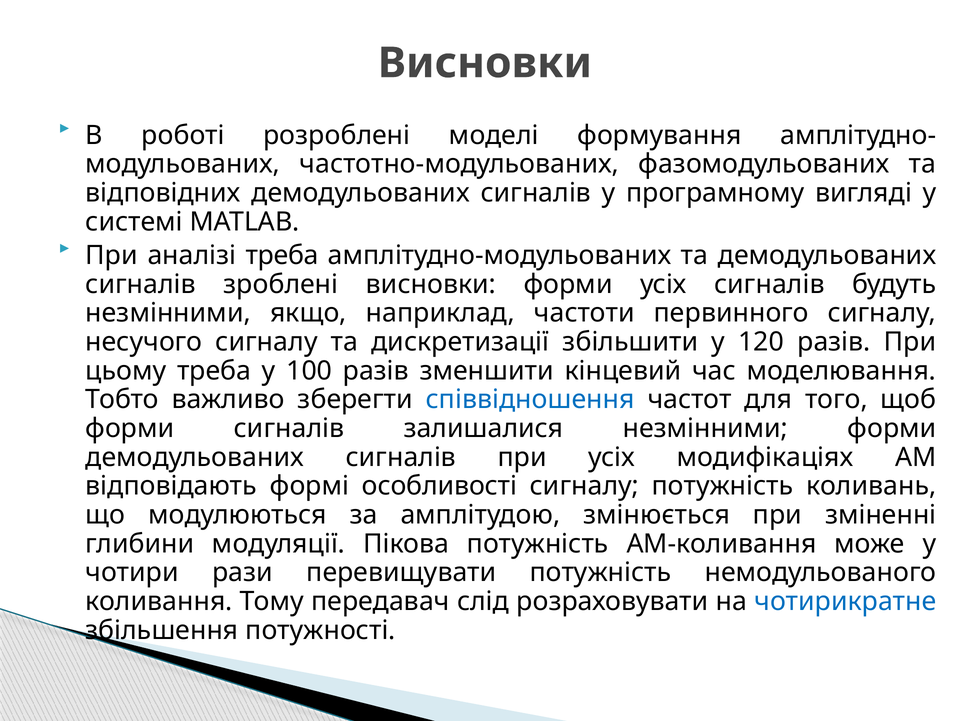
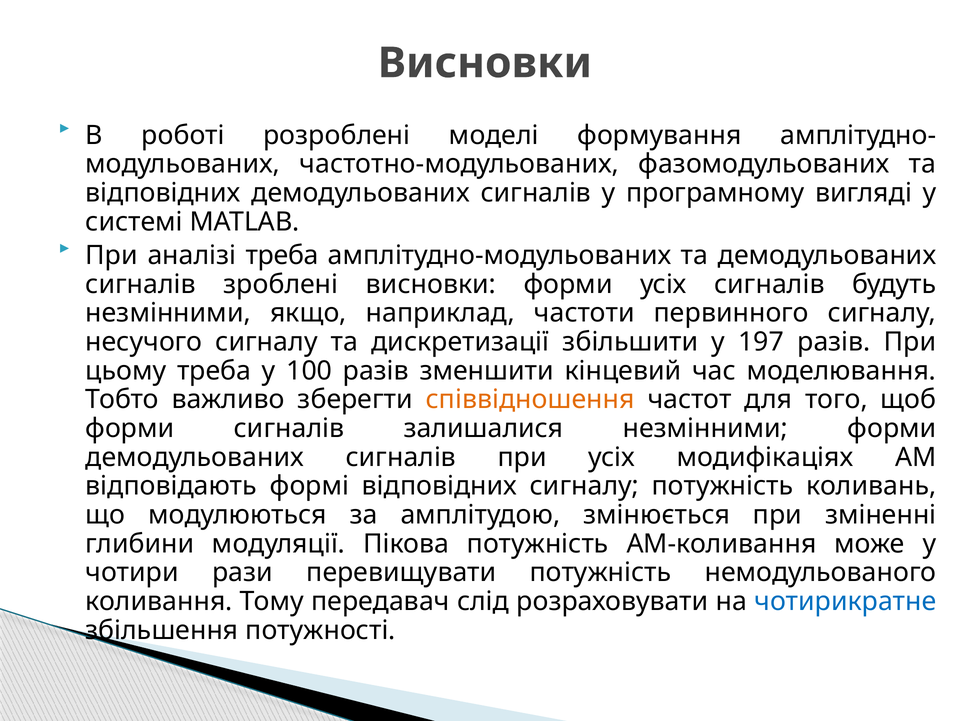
120: 120 -> 197 (761, 342)
співвідношення colour: blue -> orange (530, 399)
формі особливості: особливості -> відповідних (439, 486)
